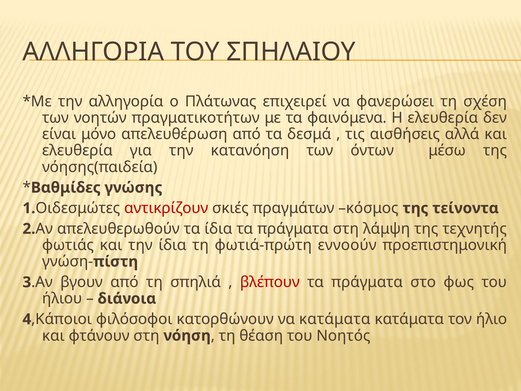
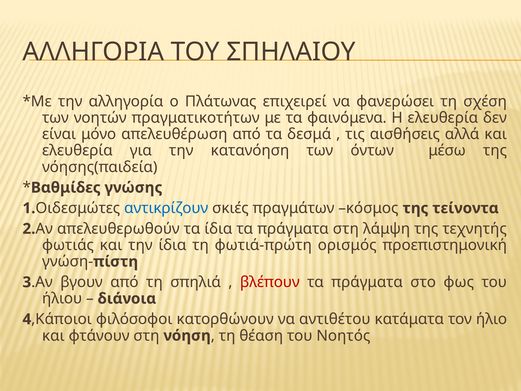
αντικρίζουν colour: red -> blue (166, 208)
εννοούν: εννοούν -> ορισμός (347, 245)
να κατάματα: κατάματα -> αντιθέτου (335, 319)
